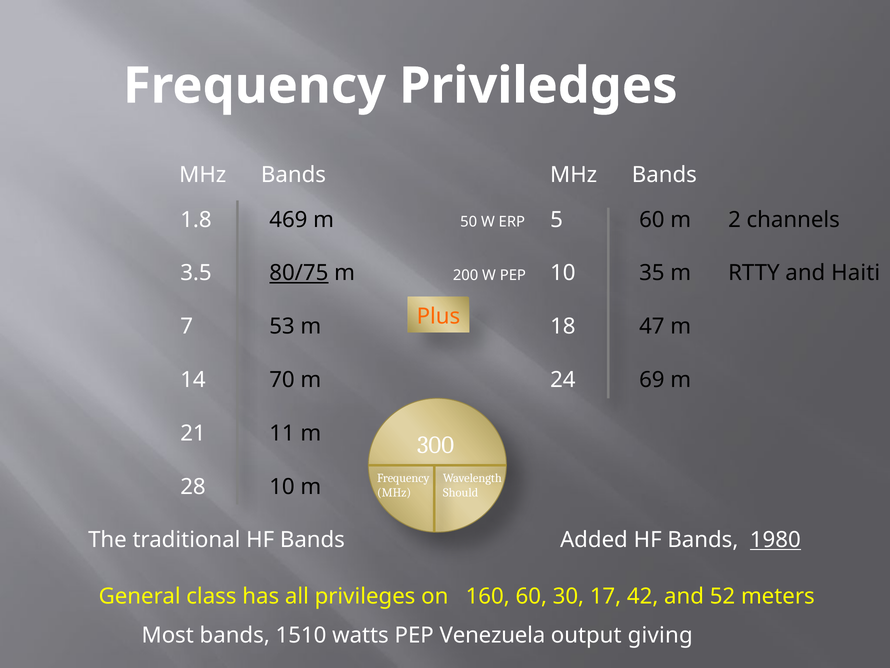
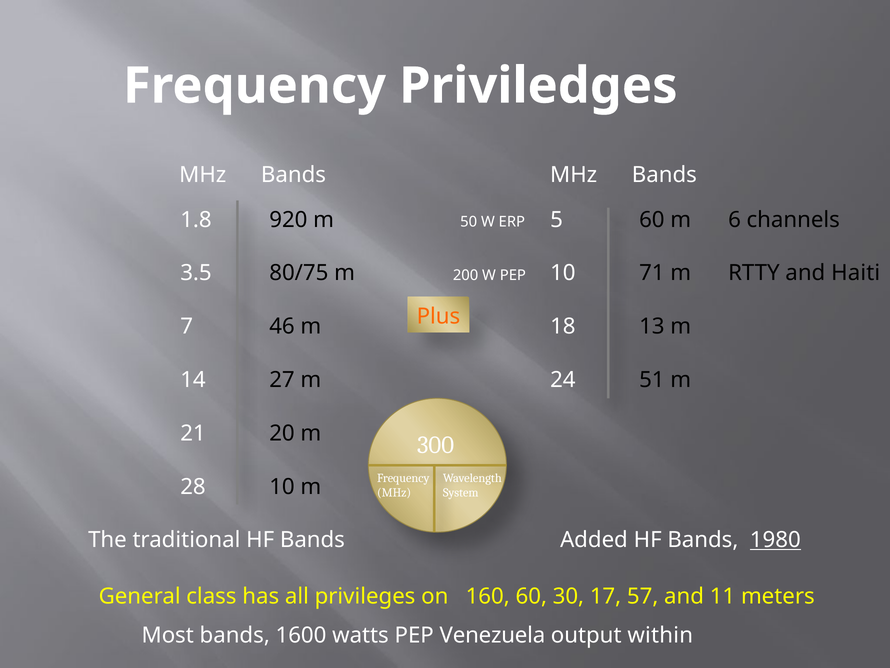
469: 469 -> 920 (288, 220)
2: 2 -> 6 (735, 220)
80/75 underline: present -> none (299, 273)
35: 35 -> 71 (652, 273)
53: 53 -> 46 (282, 326)
47: 47 -> 13 (652, 326)
70: 70 -> 27 (282, 380)
69: 69 -> 51 (652, 380)
11: 11 -> 20 (282, 433)
Should: Should -> System (461, 492)
42: 42 -> 57 (643, 596)
52: 52 -> 11 (722, 596)
1510: 1510 -> 1600 (301, 635)
giving: giving -> within (660, 635)
